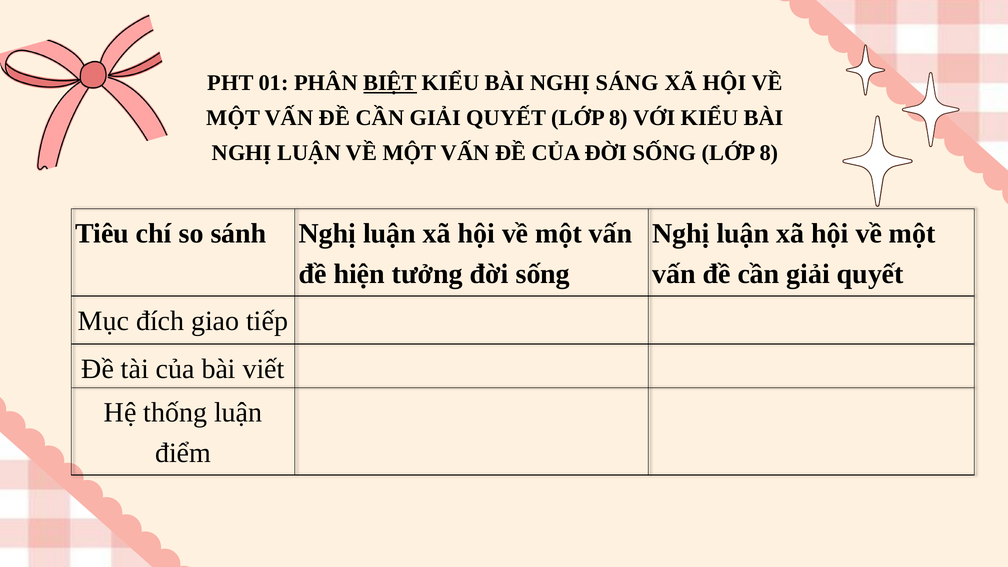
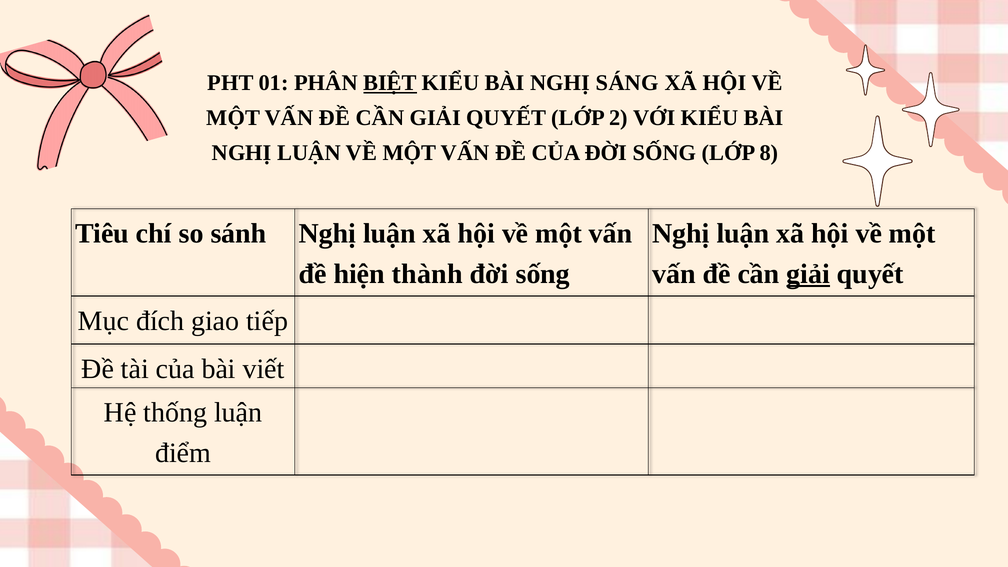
QUYẾT LỚP 8: 8 -> 2 (619, 118)
tưởng: tưởng -> thành (427, 274)
giải underline: none -> present (808, 274)
